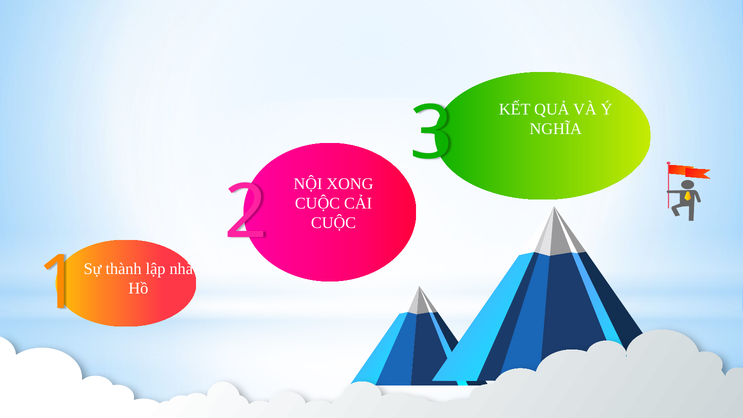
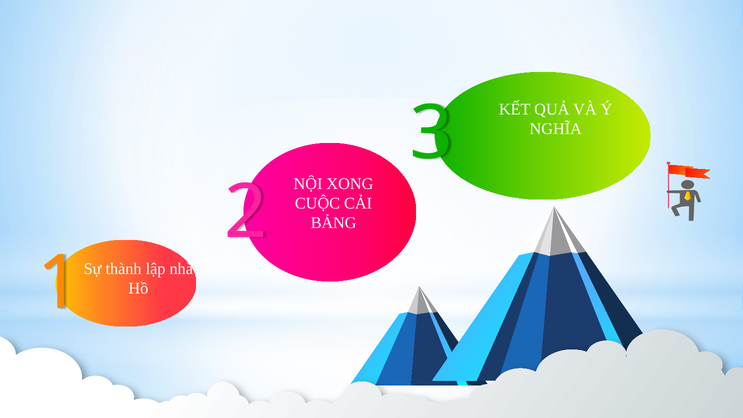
CUỘC: CUỘC -> BẢNG (334, 223)
